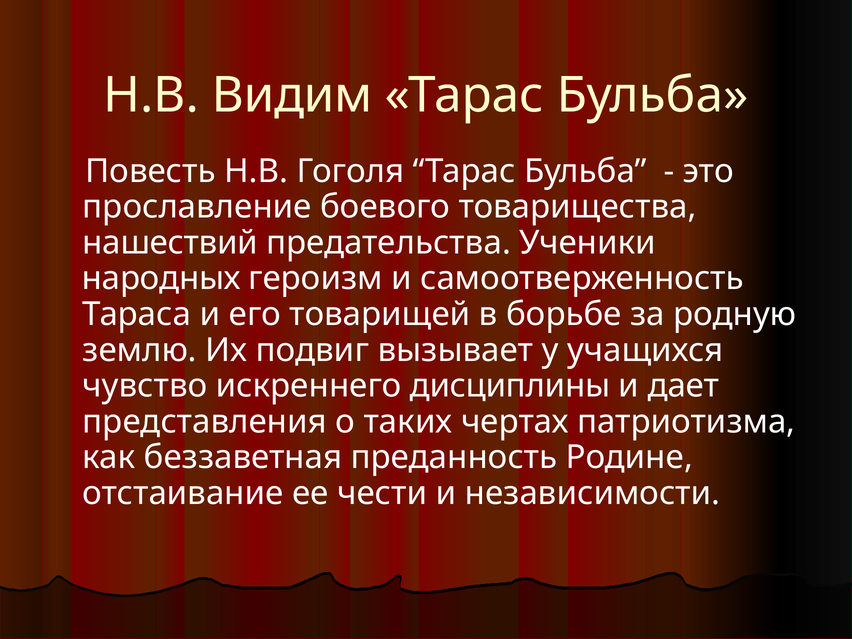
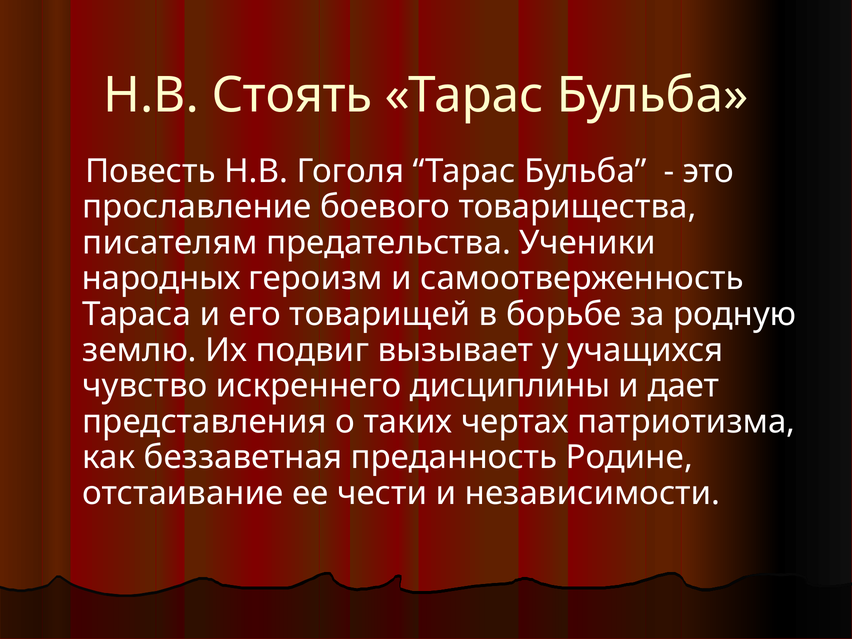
Видим: Видим -> Стоять (292, 95)
нашествий: нашествий -> писателям (170, 243)
